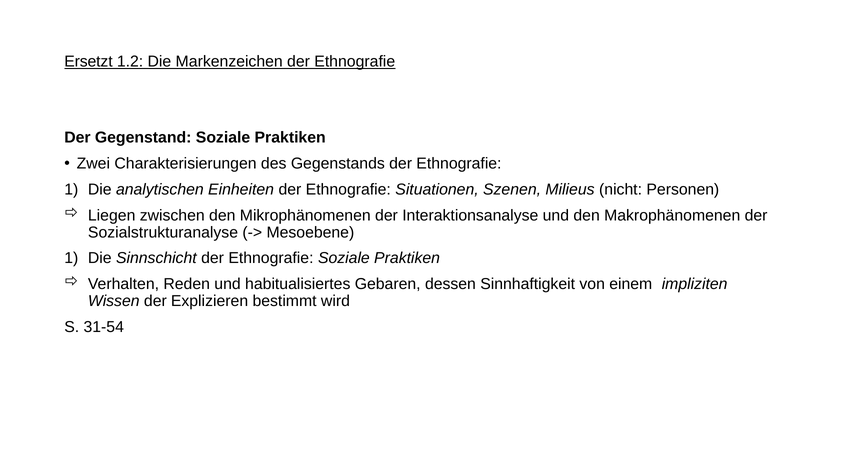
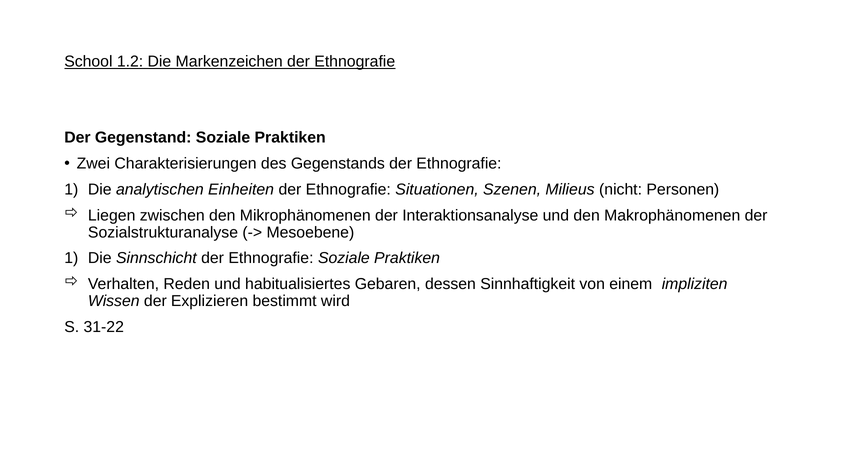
Ersetzt: Ersetzt -> School (88, 61)
31-54: 31-54 -> 31-22 (104, 327)
